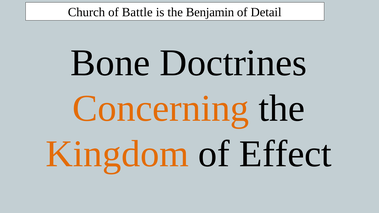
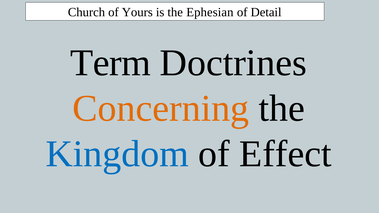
Battle: Battle -> Yours (137, 12)
Benjamin: Benjamin -> Ephesian (210, 12)
Bone: Bone -> Term (110, 63)
Kingdom colour: orange -> blue (117, 154)
